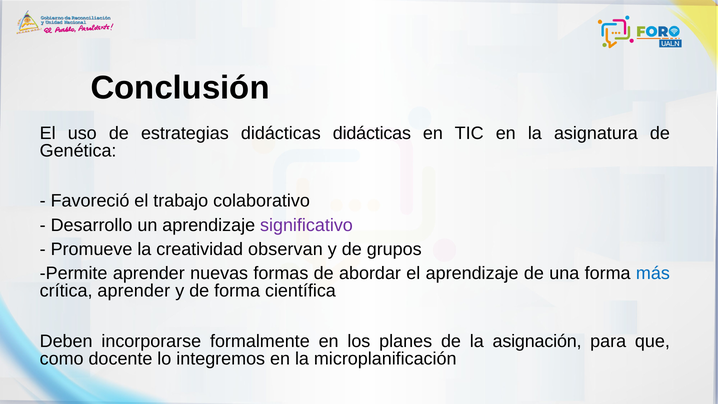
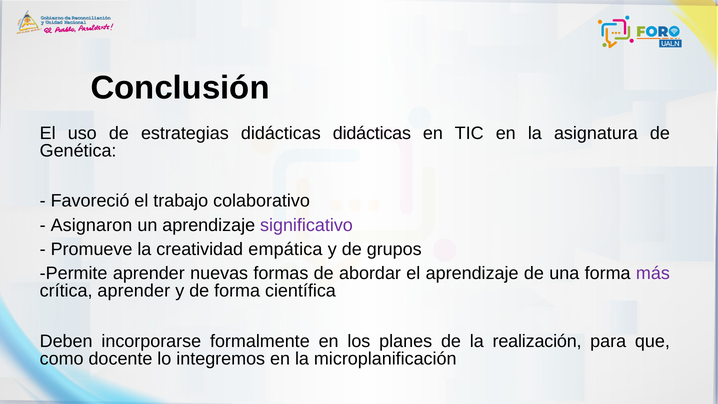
Desarrollo: Desarrollo -> Asignaron (91, 225)
observan: observan -> empática (285, 249)
más colour: blue -> purple (653, 273)
asignación: asignación -> realización (537, 341)
